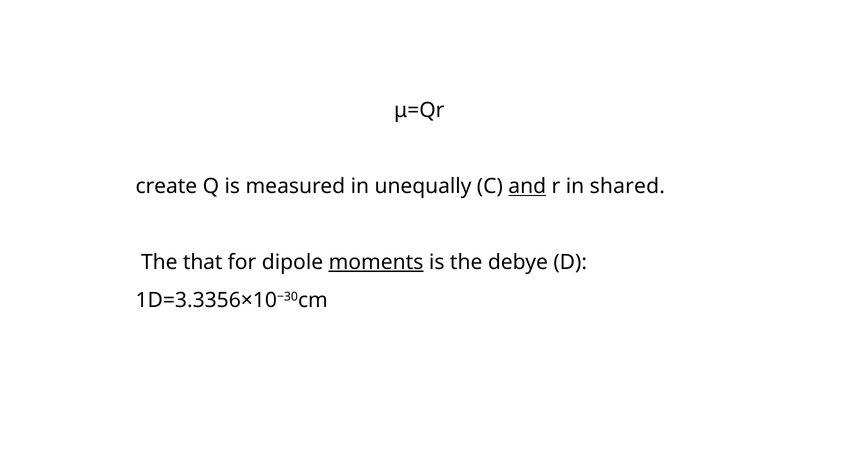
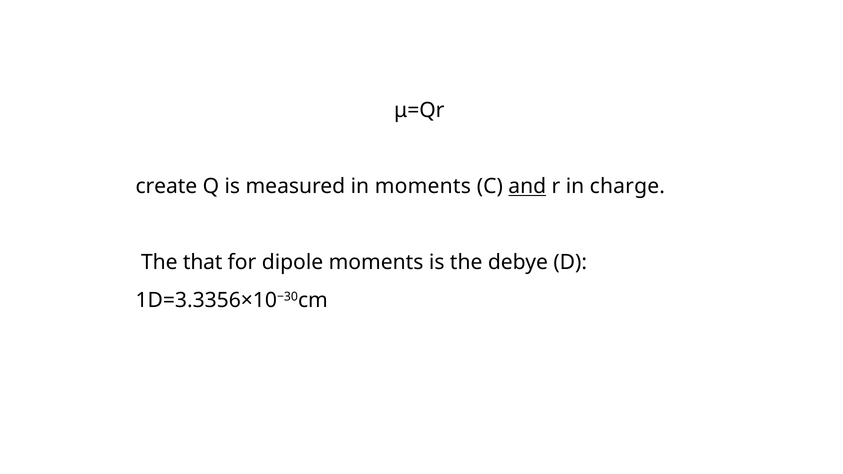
in unequally: unequally -> moments (423, 186)
shared: shared -> charge (627, 186)
moments underline: present -> none (376, 262)
